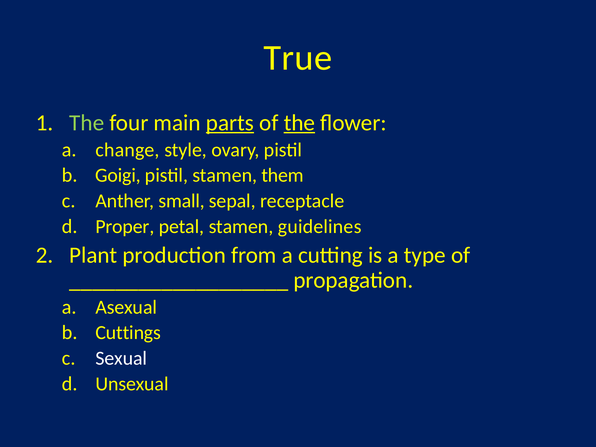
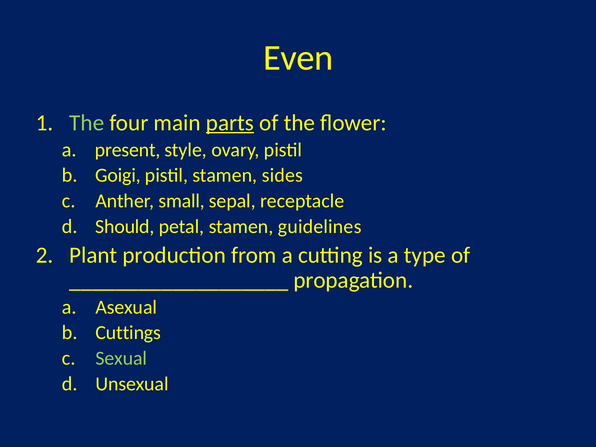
True: True -> Even (298, 58)
the underline: present -> none (299, 123)
change: change -> present (128, 150)
them: them -> sides (282, 175)
Proper: Proper -> Should (125, 227)
Sexual colour: white -> light green (121, 358)
